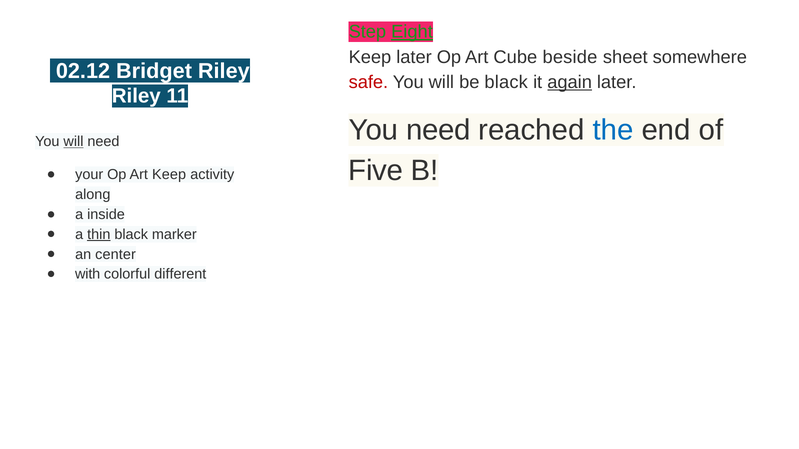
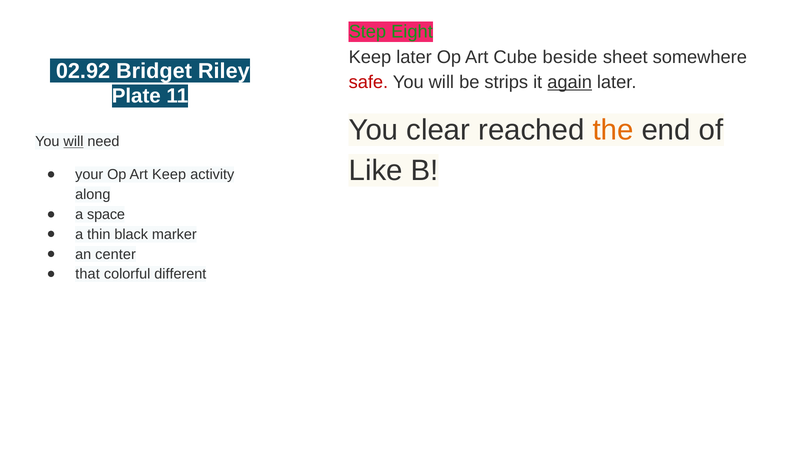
Eight underline: present -> none (412, 32)
02.12: 02.12 -> 02.92 (83, 71)
be black: black -> strips (506, 82)
Riley: Riley -> Plate (136, 96)
You need: need -> clear (438, 130)
the colour: blue -> orange (613, 130)
Five: Five -> Like (376, 171)
inside: inside -> space (106, 215)
thin underline: present -> none (99, 235)
with: with -> that (88, 274)
